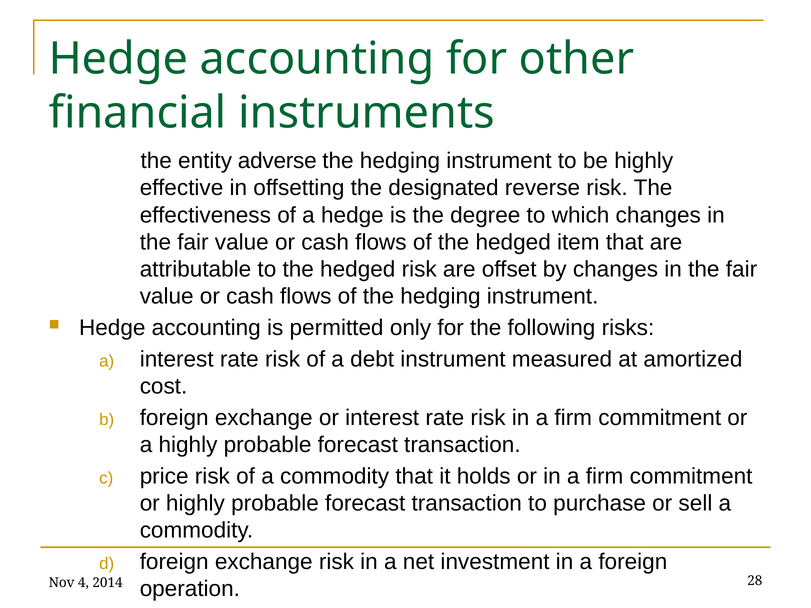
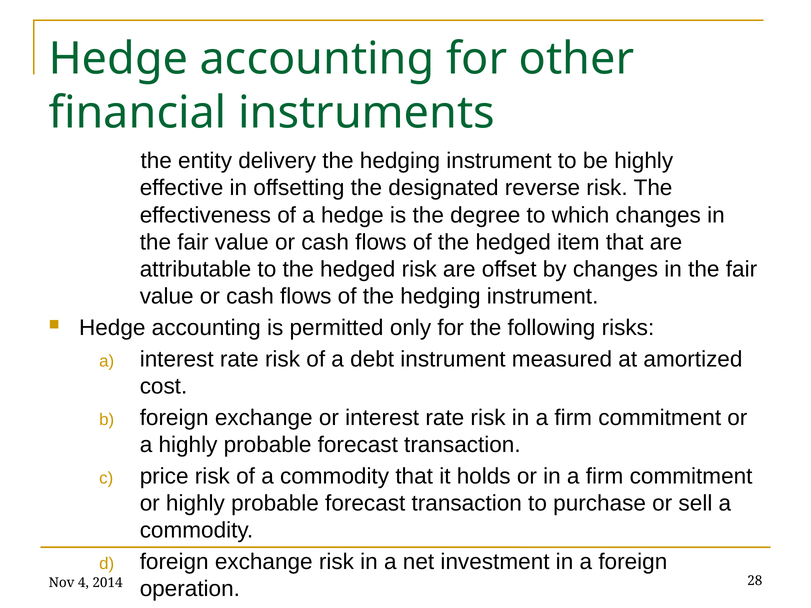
adverse: adverse -> delivery (277, 161)
